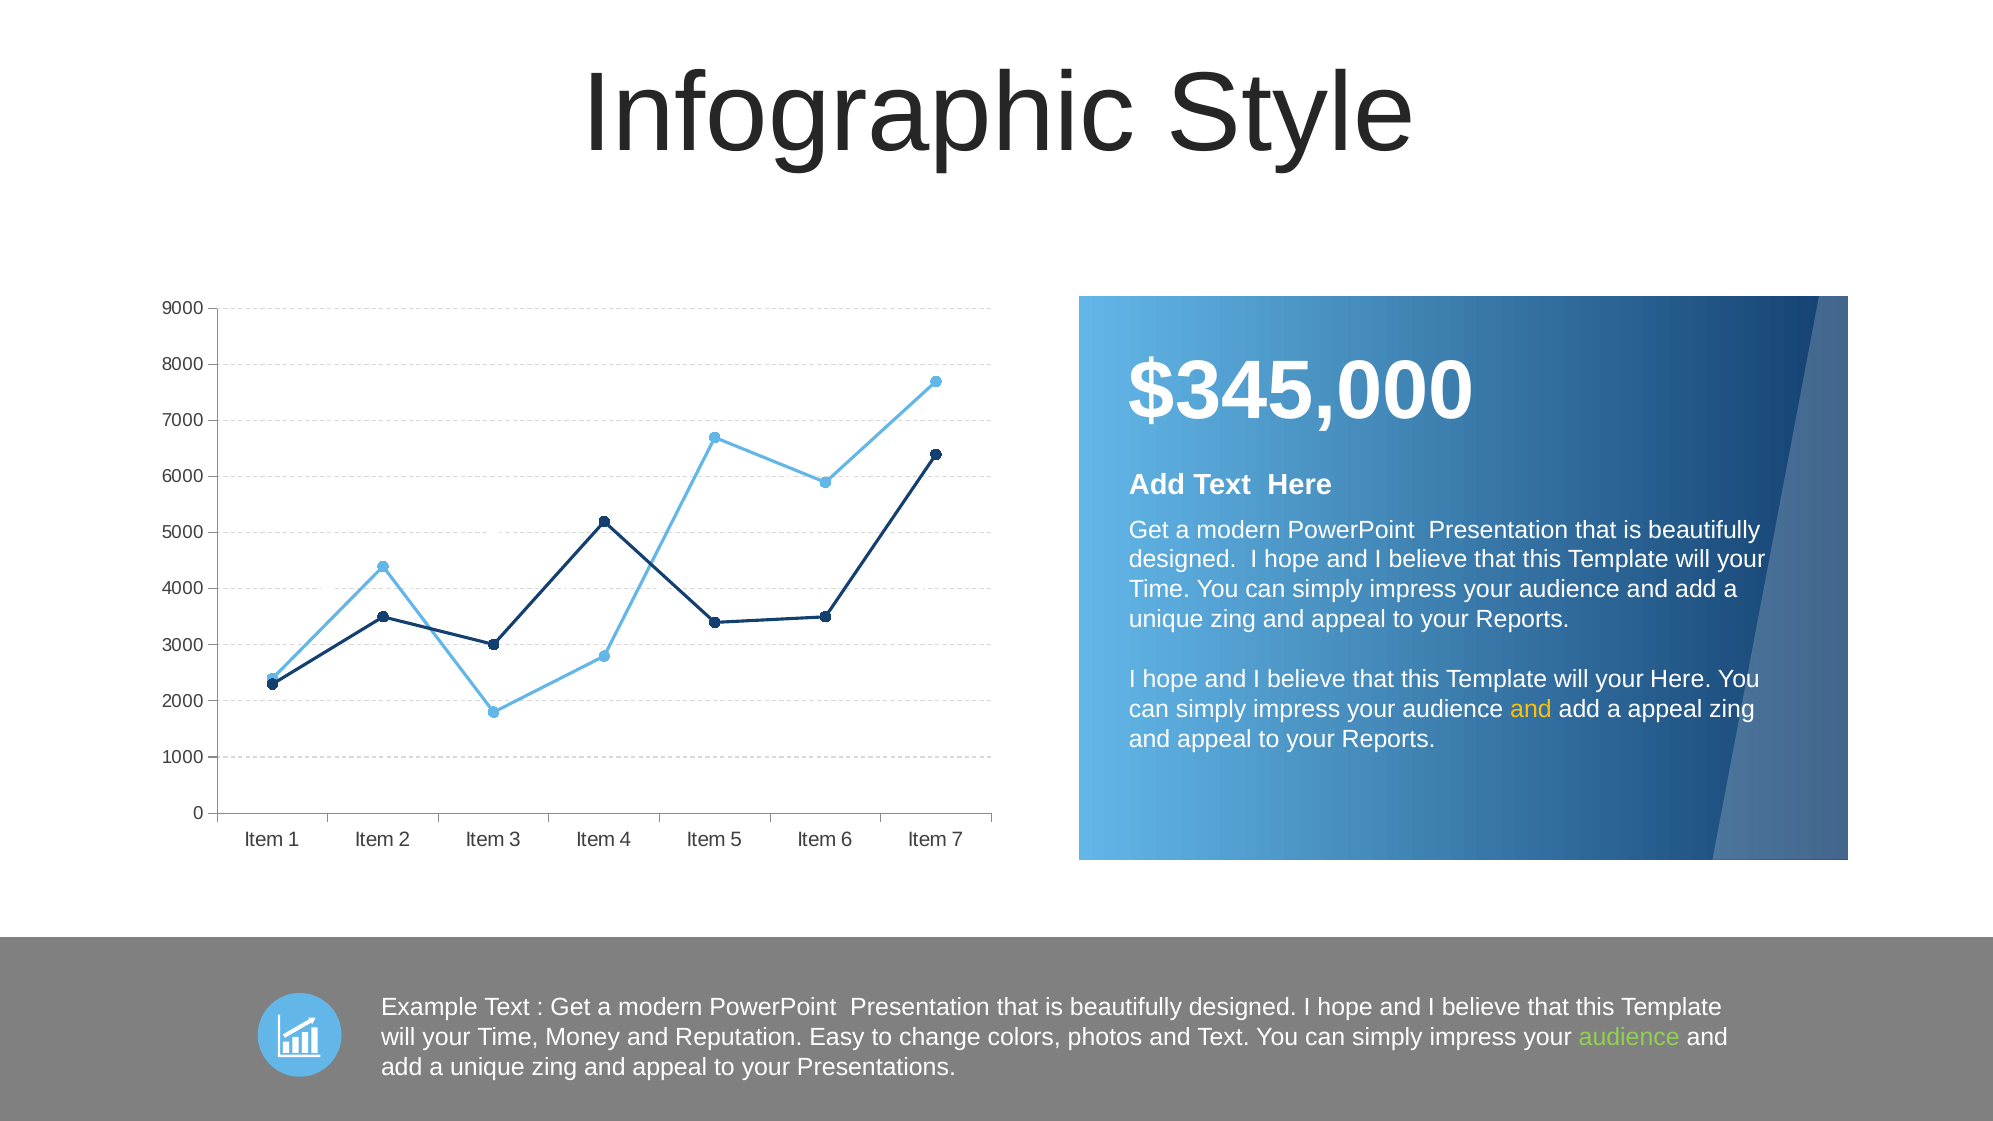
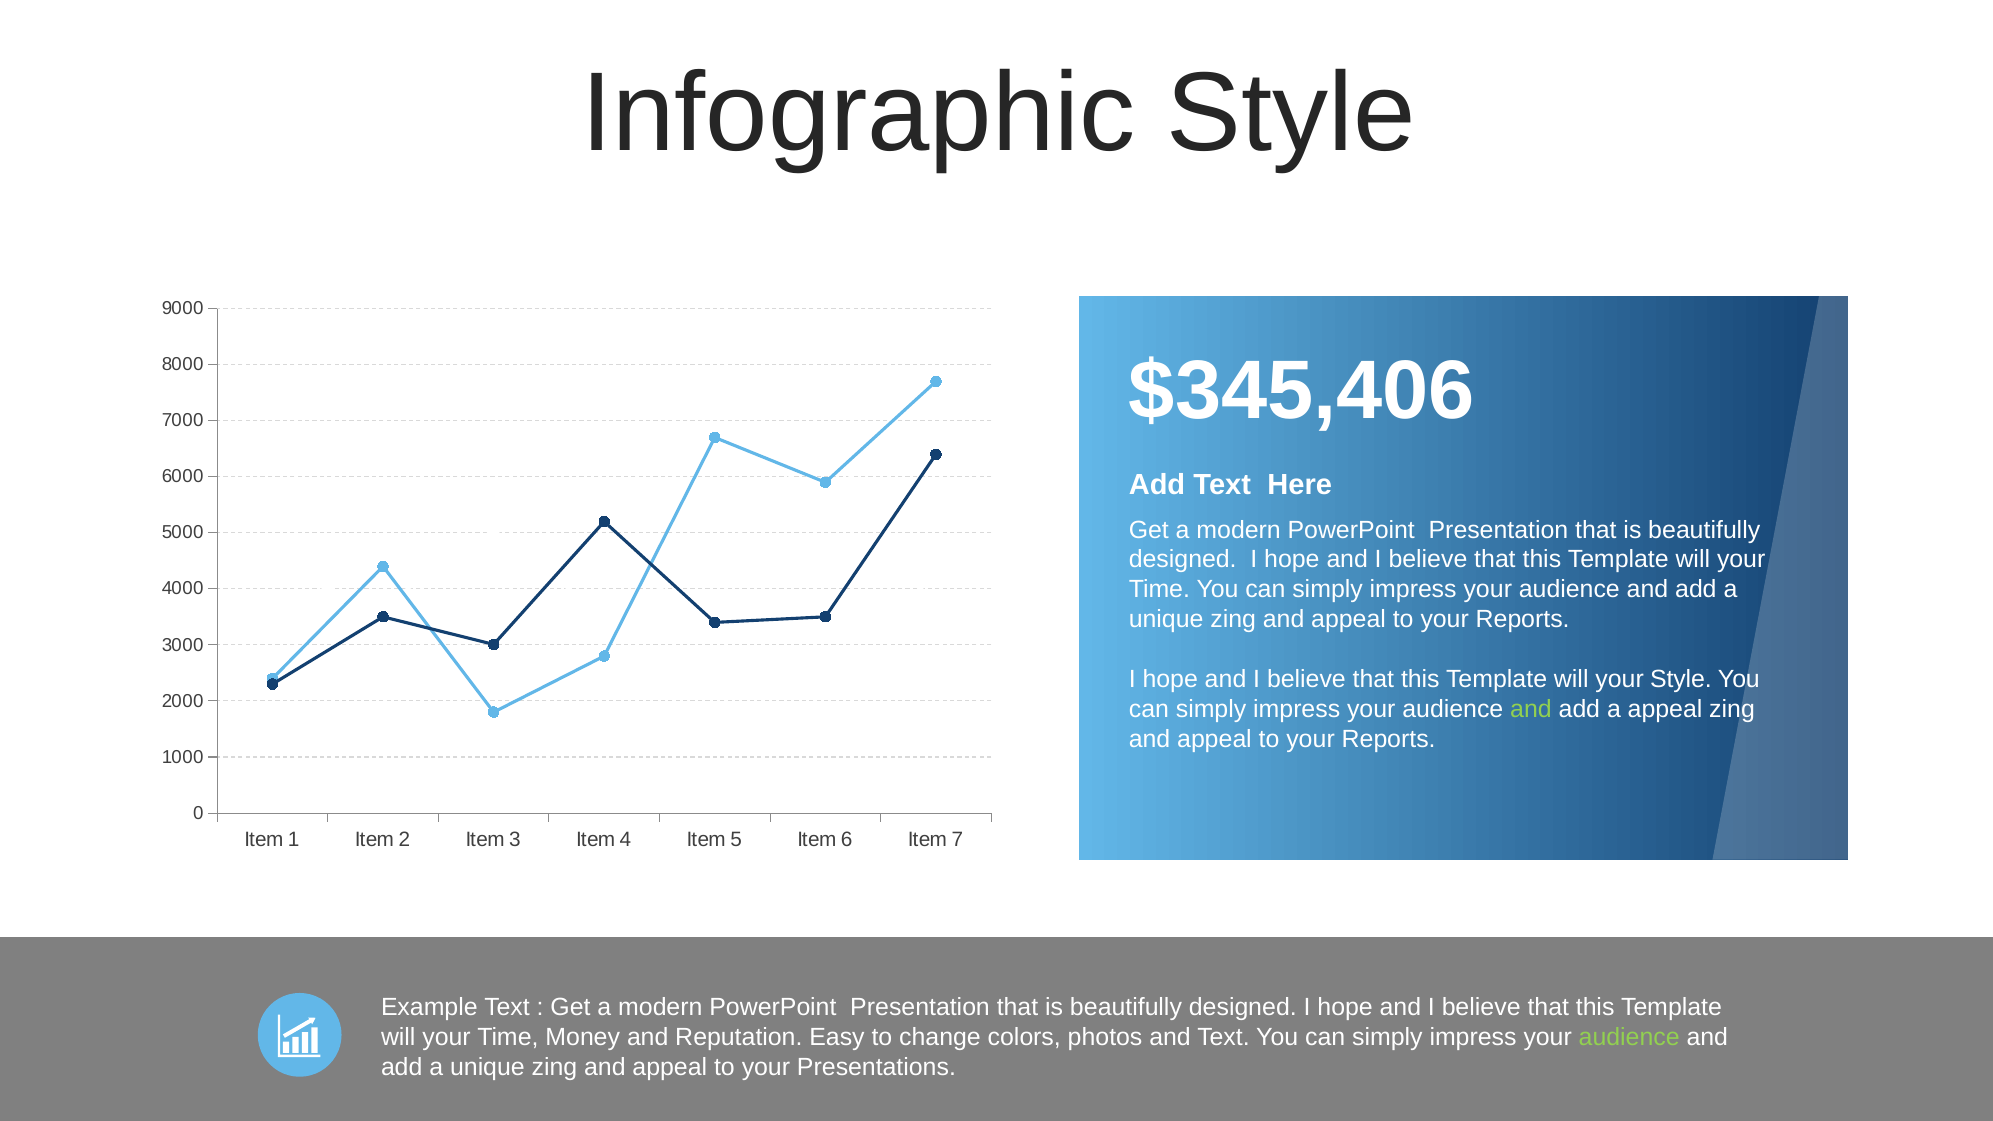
$345,000: $345,000 -> $345,406 (1302, 391)
your Here: Here -> Style (1681, 679)
and colour: yellow -> light green (1531, 709)
